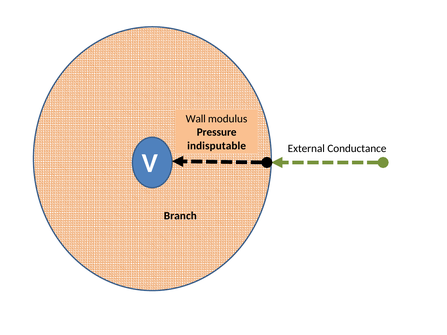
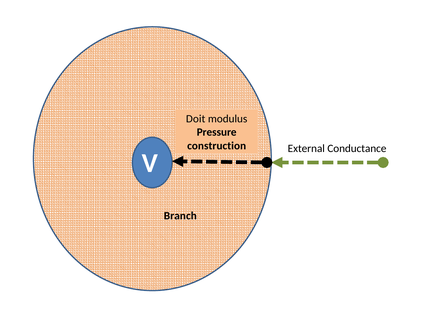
Wall: Wall -> Doit (196, 119)
indisputable: indisputable -> construction (217, 146)
